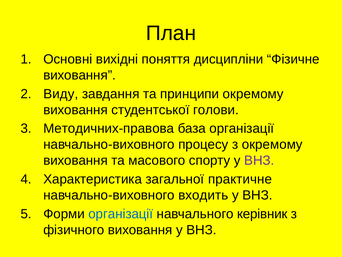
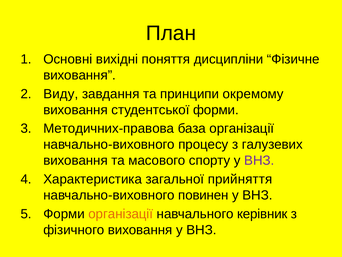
студентської голови: голови -> форми (216, 110)
з окремому: окремому -> галузевих (272, 144)
практичне: практичне -> прийняття (240, 179)
входить: входить -> повинен (203, 195)
організації colour: blue -> orange (121, 213)
